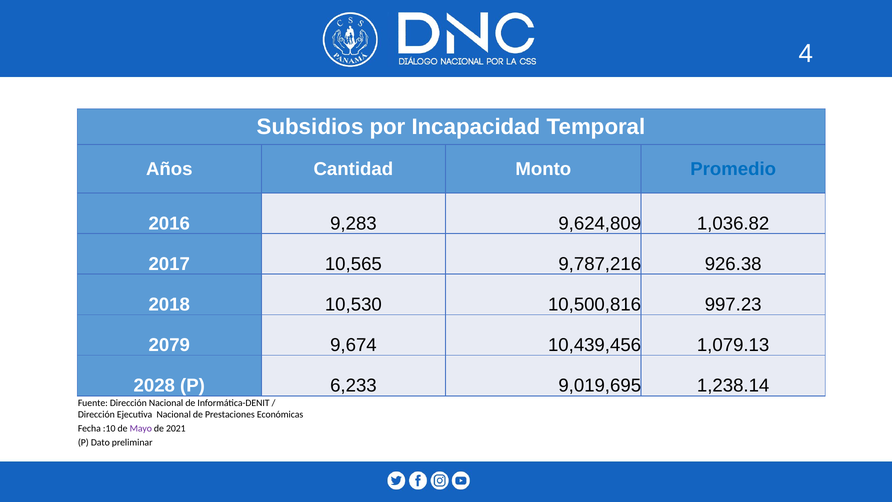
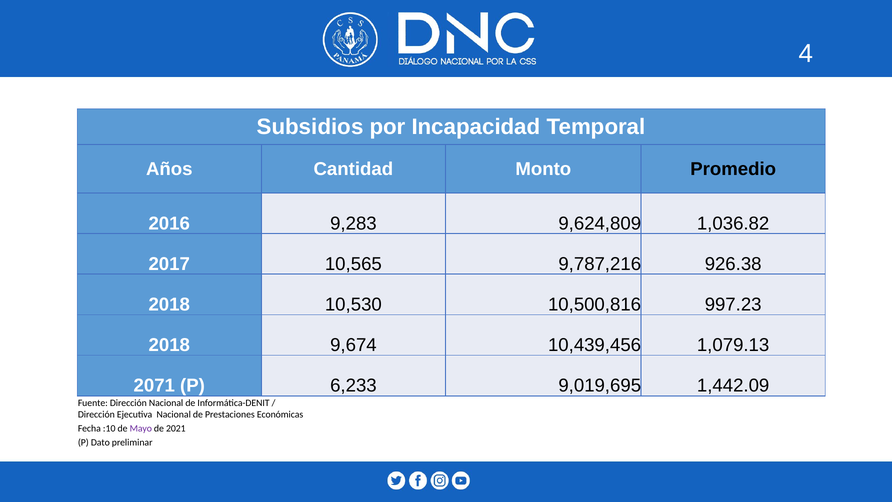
Promedio colour: blue -> black (733, 169)
2079: 2079 -> 2018 (169, 345)
2028: 2028 -> 2071 (154, 386)
1,238.14: 1,238.14 -> 1,442.09 (733, 386)
